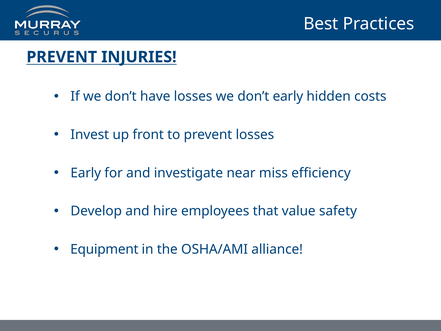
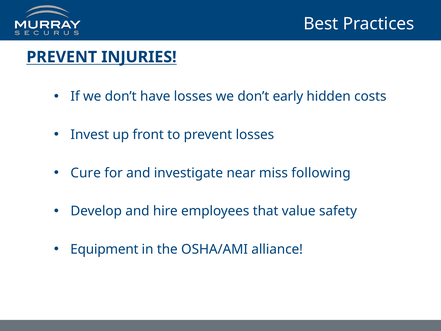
Early: Early -> Cure (86, 173)
efficiency: efficiency -> following (321, 173)
